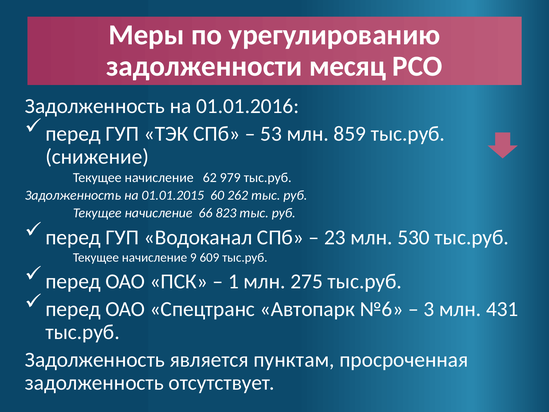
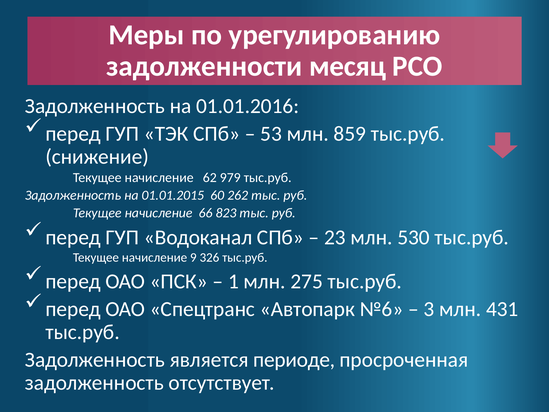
609: 609 -> 326 (209, 257)
пунктам: пунктам -> периоде (294, 359)
